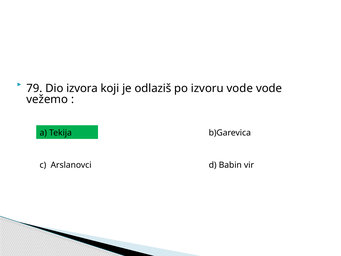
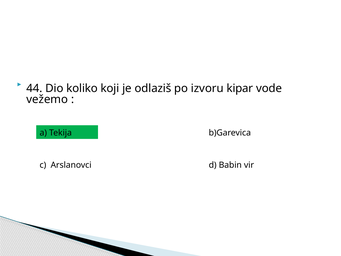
79: 79 -> 44 (34, 88)
izvora: izvora -> koliko (82, 88)
izvoru vode: vode -> kipar (240, 88)
